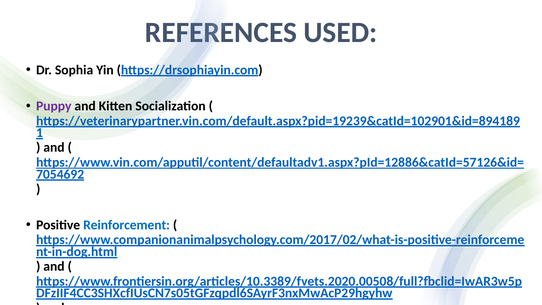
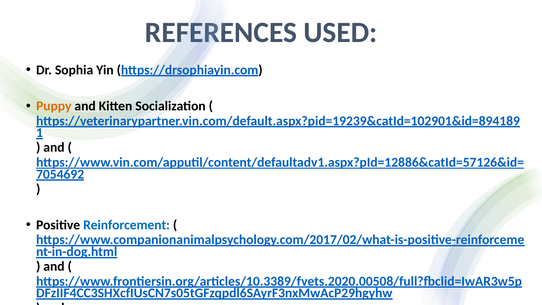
Puppy colour: purple -> orange (54, 106)
